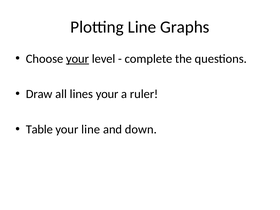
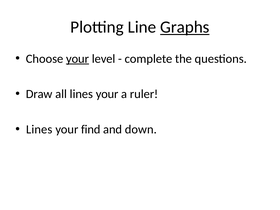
Graphs underline: none -> present (185, 27)
Table: Table -> Lines (39, 129)
your line: line -> find (91, 129)
